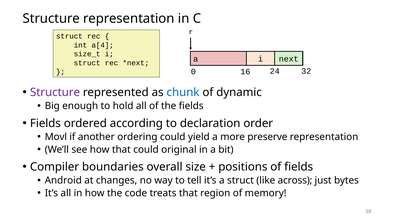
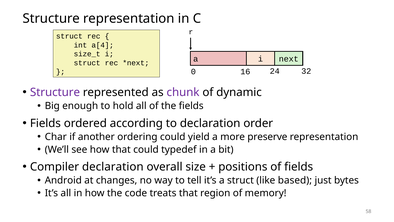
chunk colour: blue -> purple (183, 92)
Movl: Movl -> Char (56, 137)
original: original -> typedef (179, 149)
Compiler boundaries: boundaries -> declaration (113, 167)
across: across -> based (295, 180)
